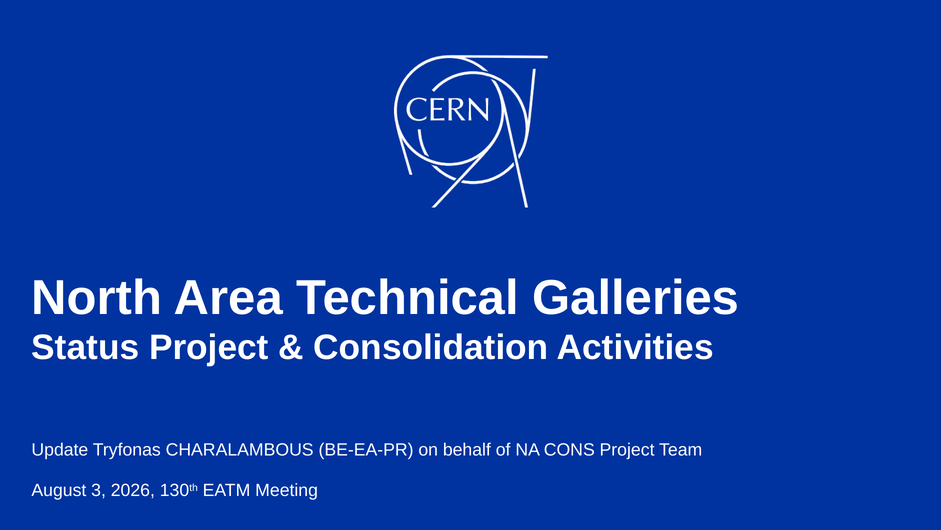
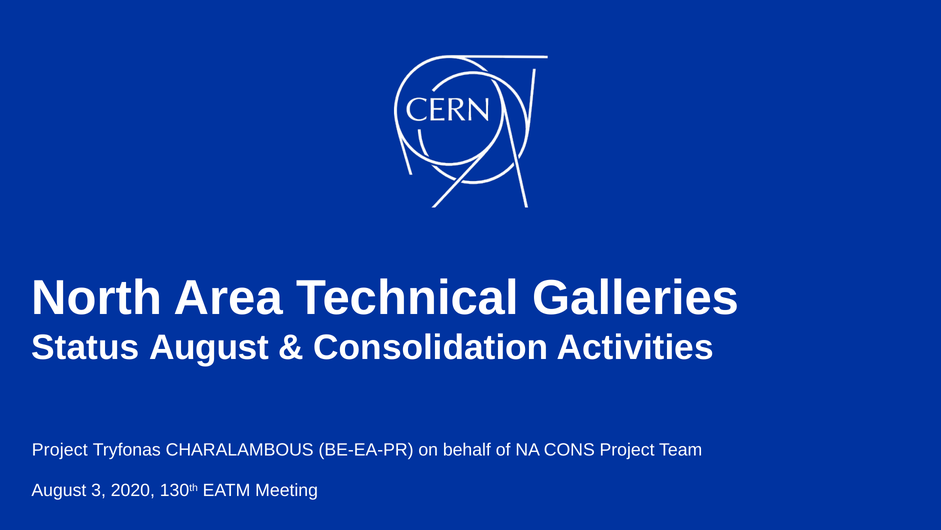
Status Project: Project -> August (209, 347)
Update: Update -> Project (60, 449)
2026: 2026 -> 2020 (133, 490)
